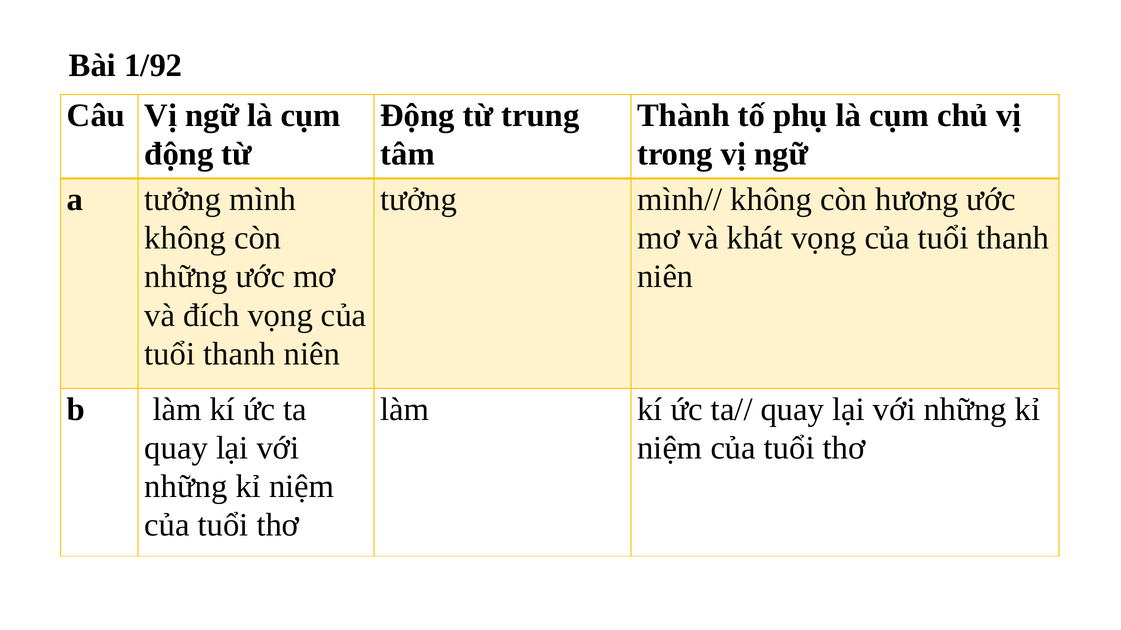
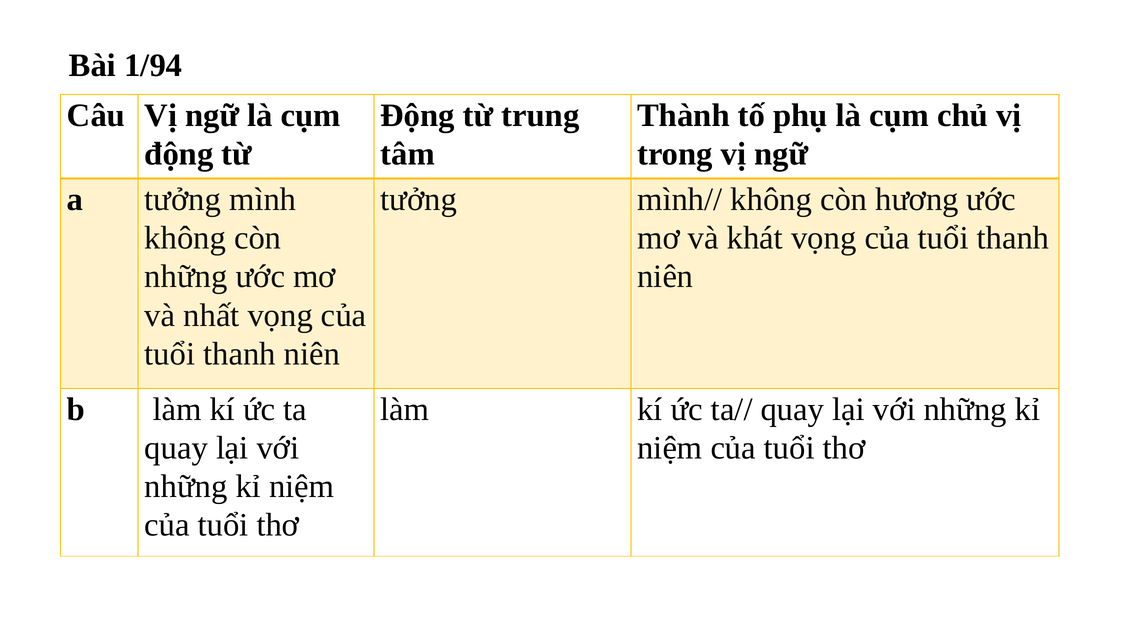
1/92: 1/92 -> 1/94 (153, 66)
đích: đích -> nhất (211, 316)
